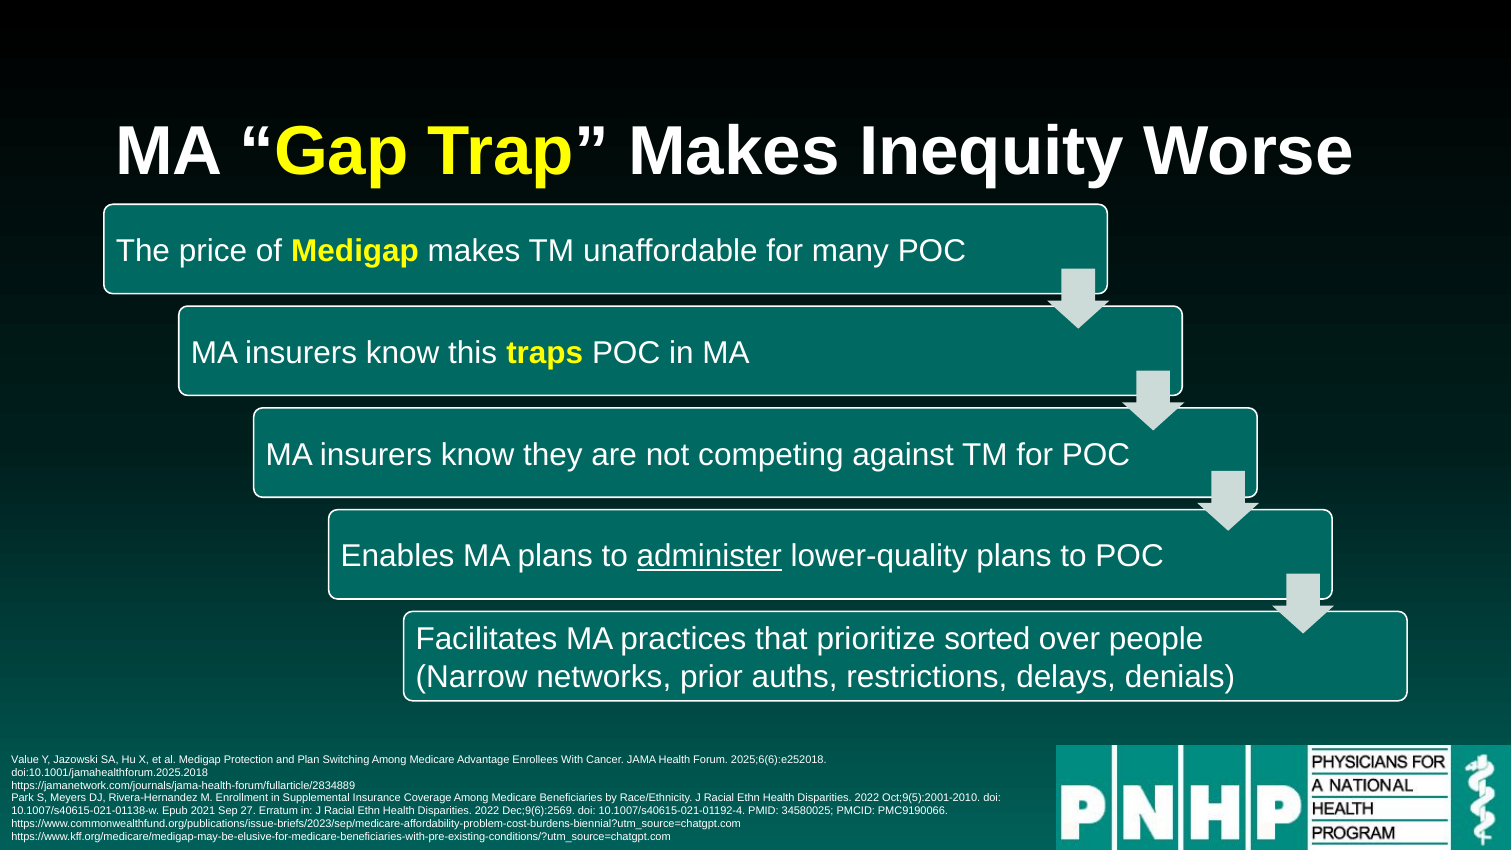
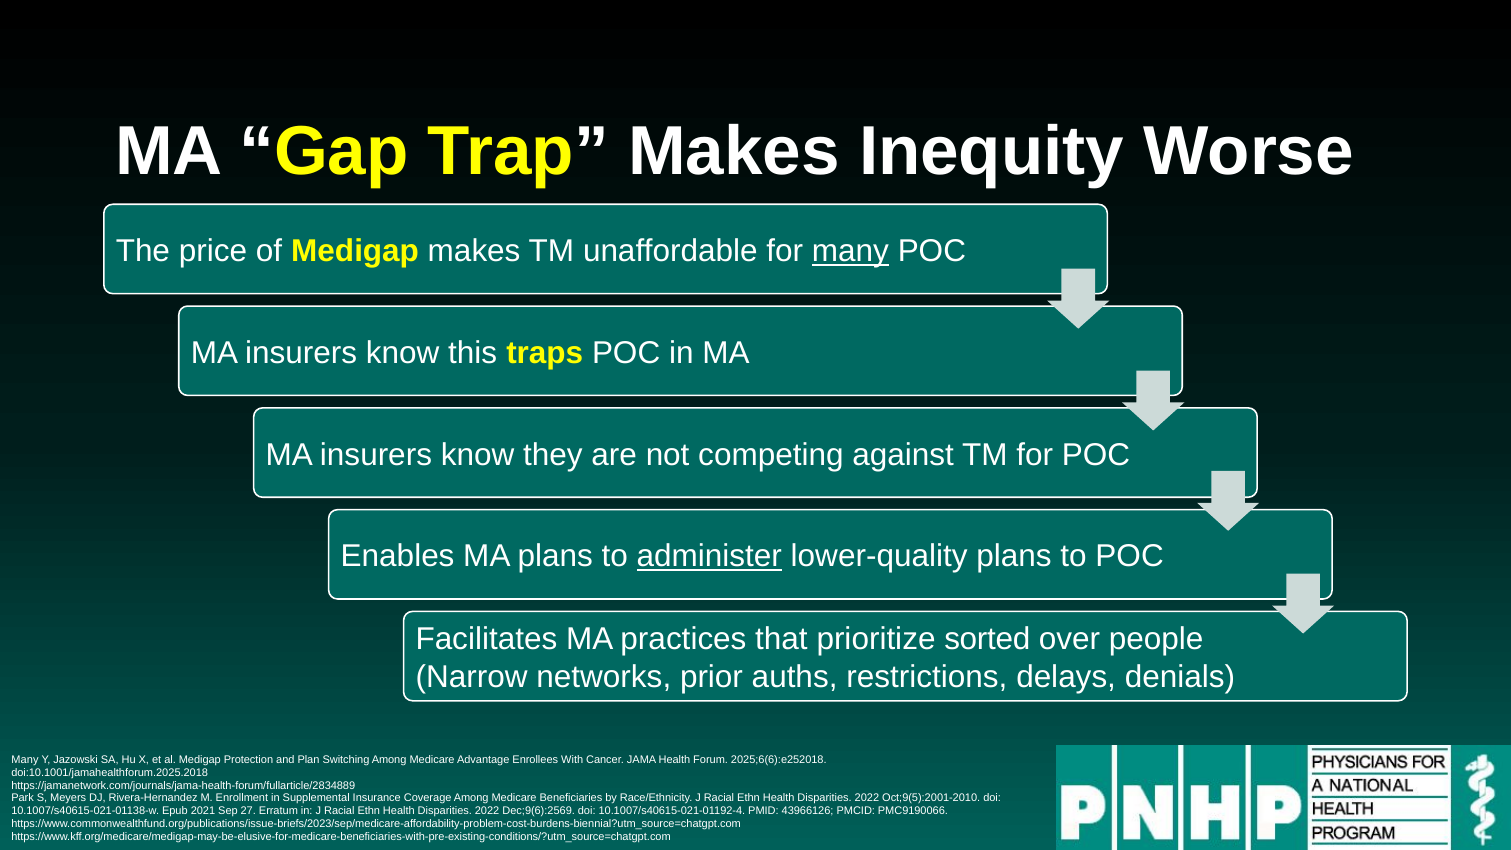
many underline: none -> present (850, 251)
Value: Value -> Many (25, 760)
34580025: 34580025 -> 43966126 (808, 811)
